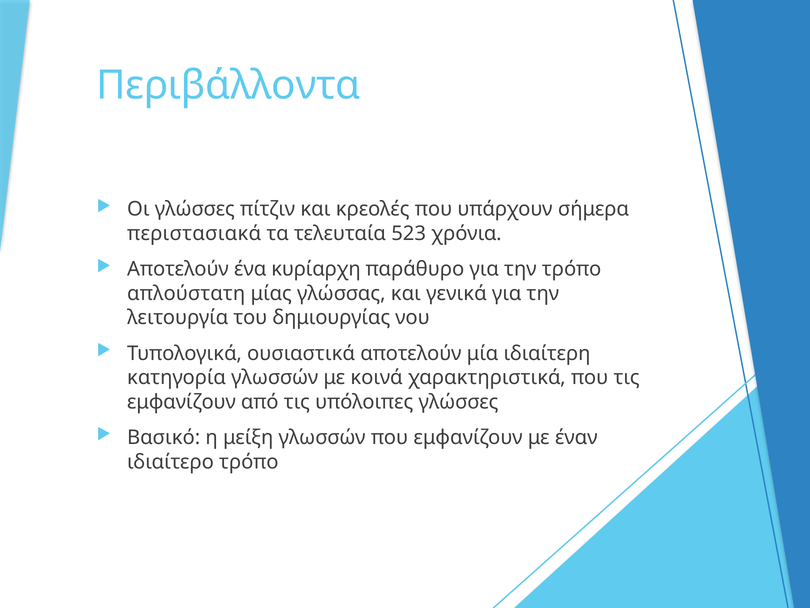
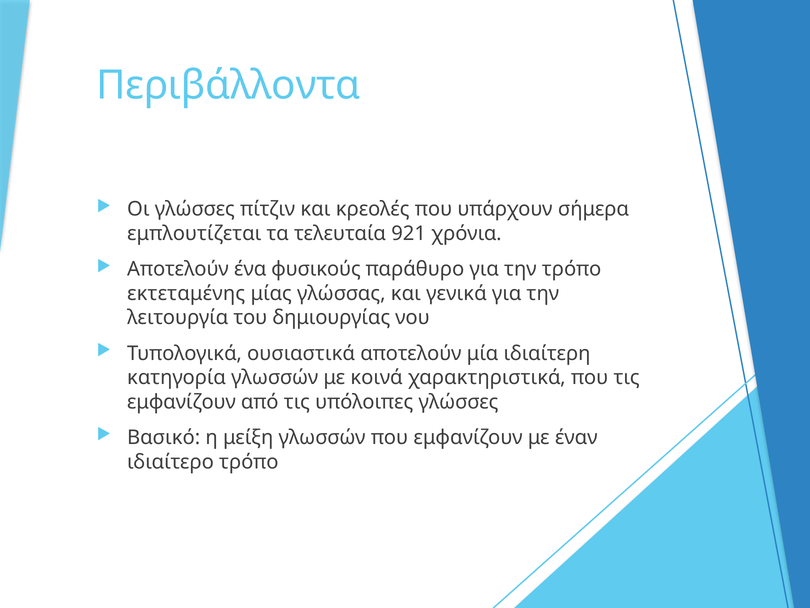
περιστασιακά: περιστασιακά -> εμπλουτίζεται (194, 233)
523: 523 -> 921 (409, 233)
κυρίαρχη: κυρίαρχη -> φυσικούς (316, 269)
απλούστατη: απλούστατη -> εκτεταμένης (186, 293)
